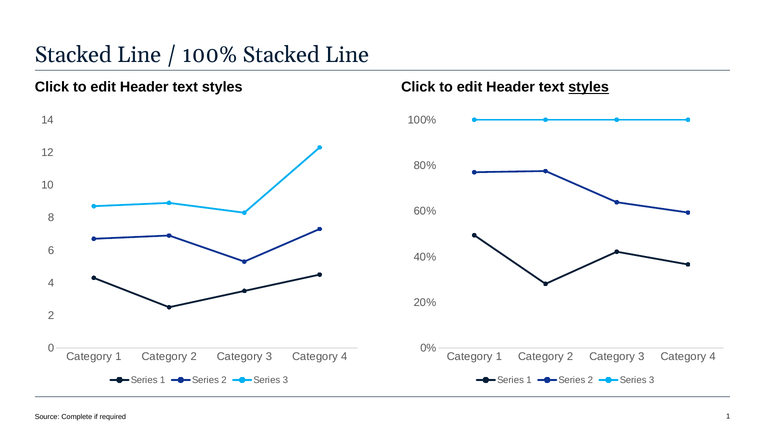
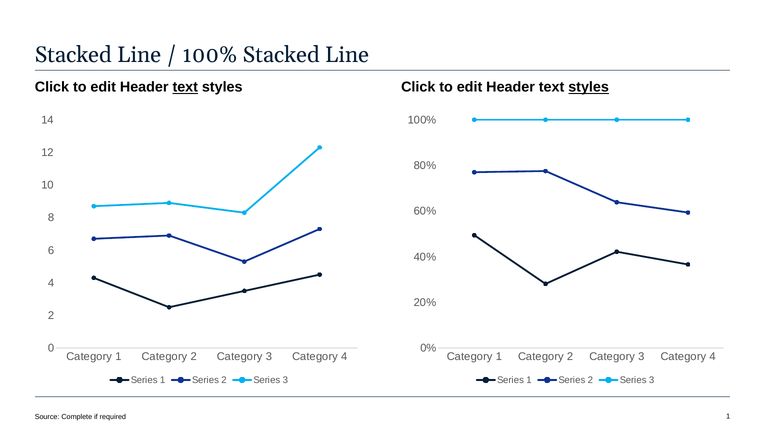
text underline: none -> present (185, 87)
